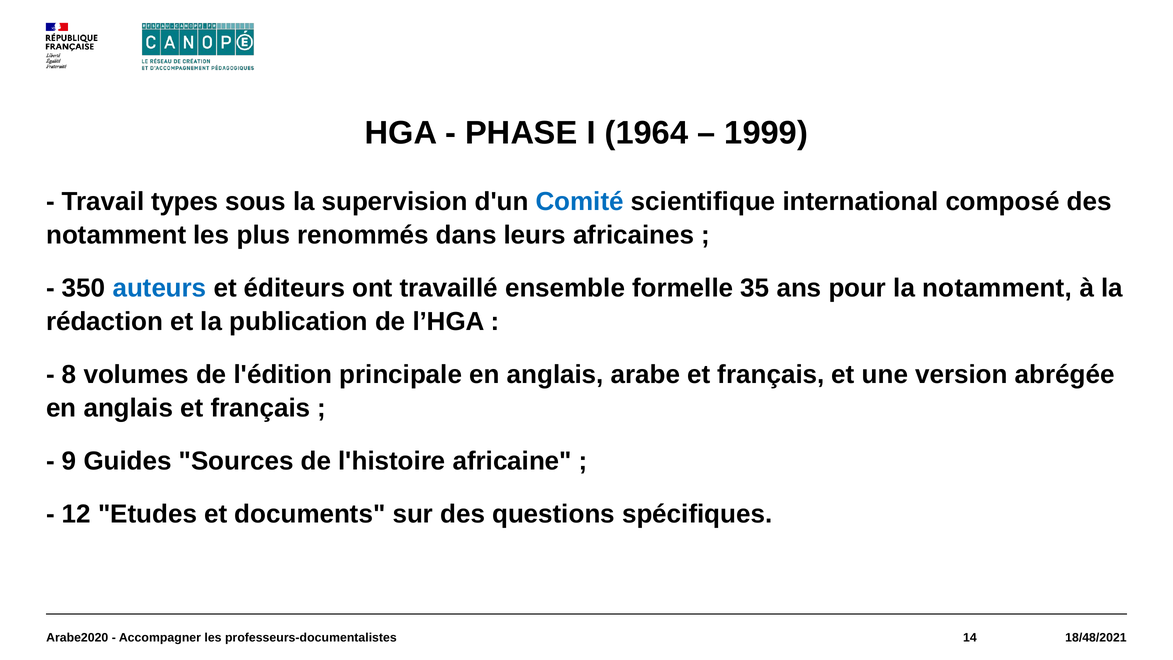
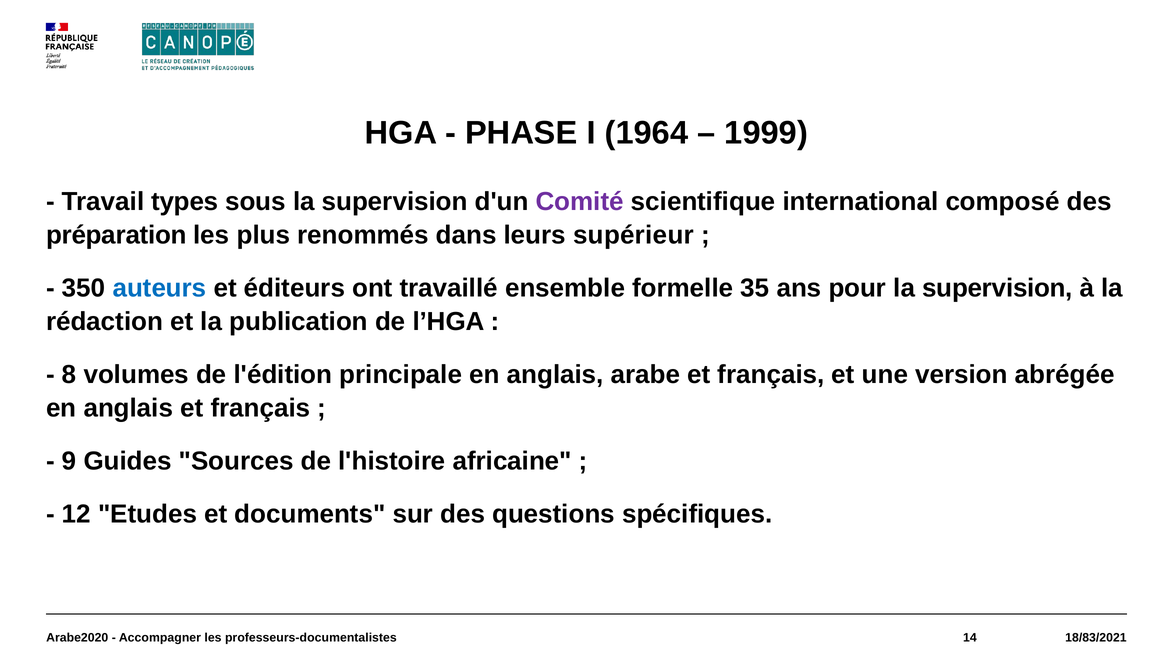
Comité colour: blue -> purple (580, 202)
notamment: notamment -> préparation (116, 235)
africaines: africaines -> supérieur (633, 235)
pour la notamment: notamment -> supervision (997, 288)
18/48/2021: 18/48/2021 -> 18/83/2021 (1096, 638)
